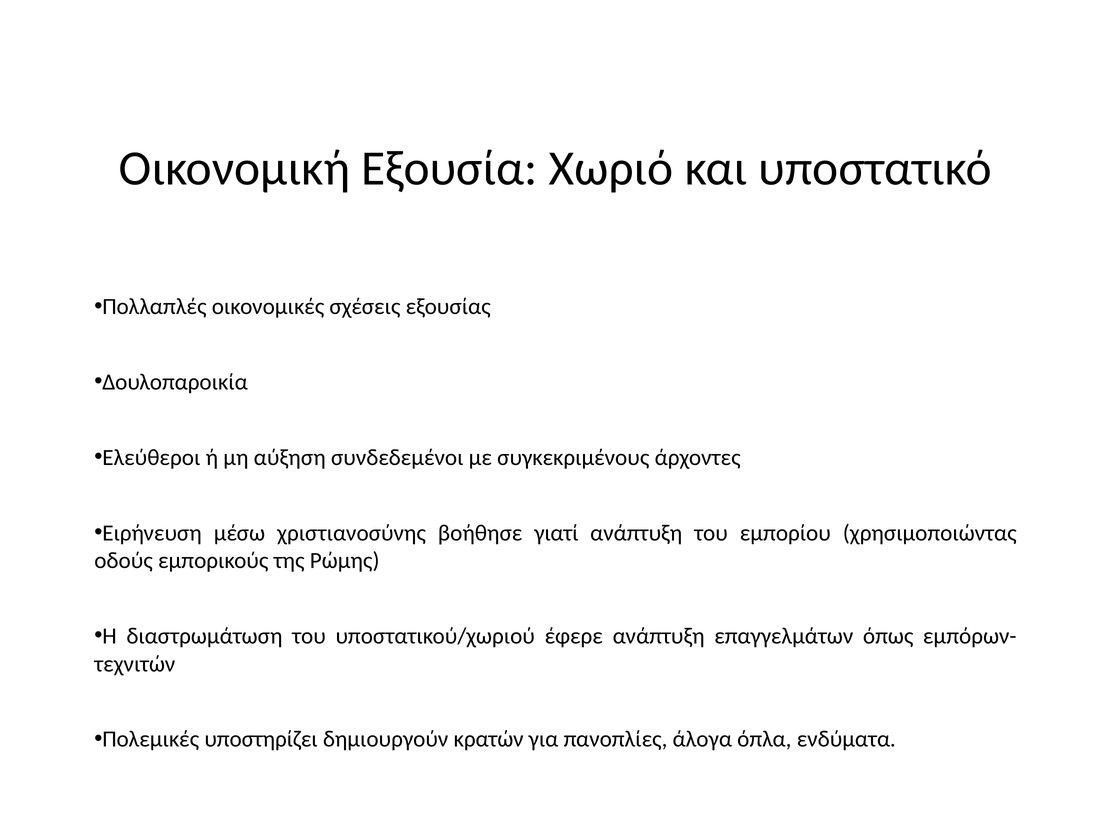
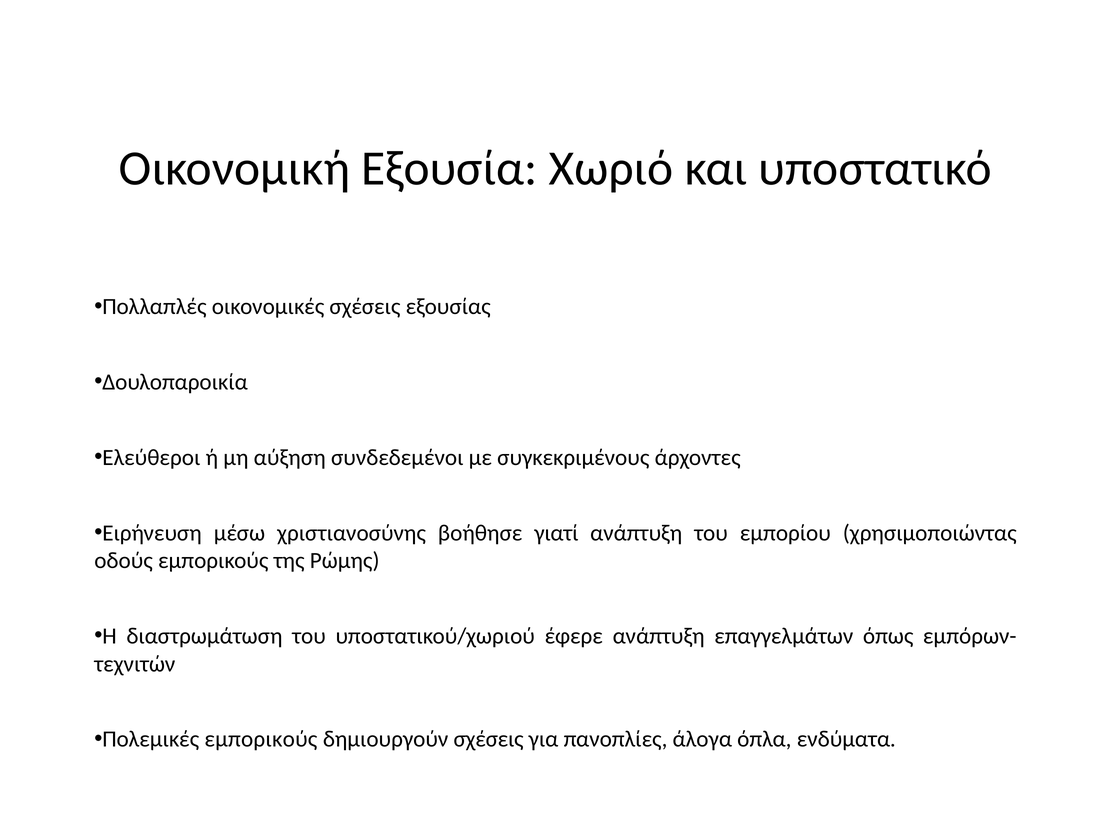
Πολεμικές υποστηρίζει: υποστηρίζει -> εμπορικούς (261, 739)
δημιουργούν κρατών: κρατών -> σχέσεις (489, 739)
